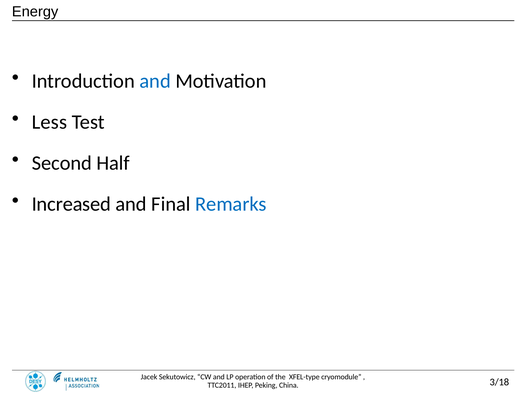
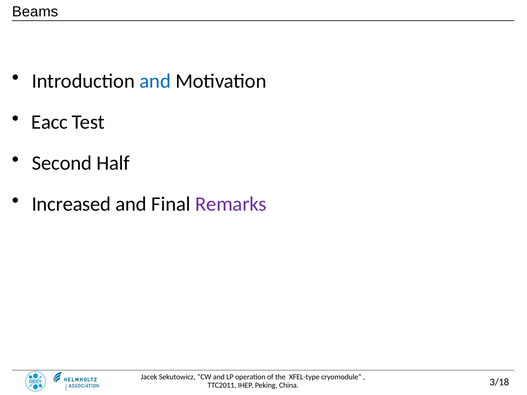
Energy: Energy -> Beams (35, 12)
Less: Less -> Eacc (50, 122)
Remarks colour: blue -> purple (231, 204)
